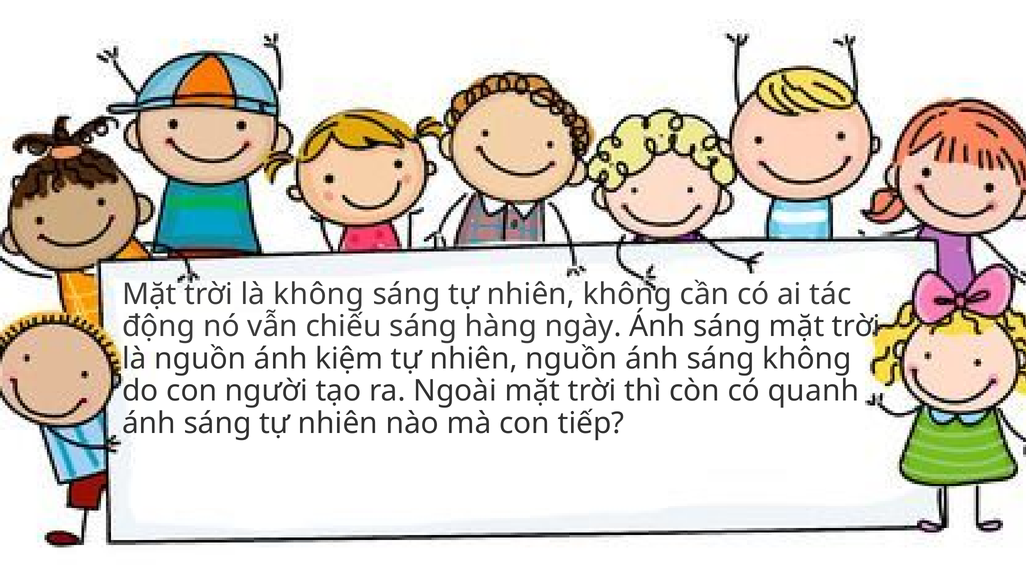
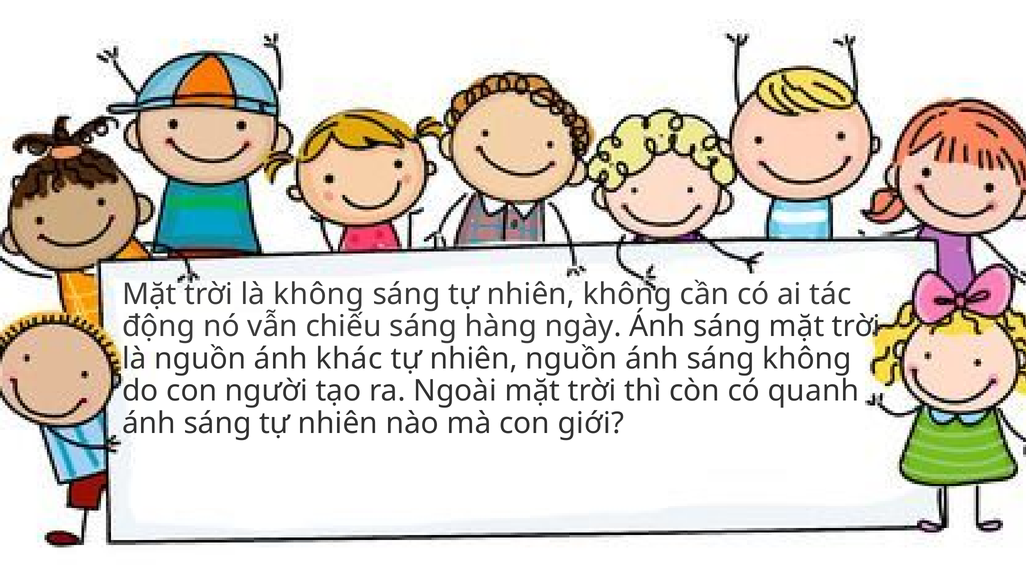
kiệm: kiệm -> khác (349, 359)
tiếp: tiếp -> giới (591, 424)
